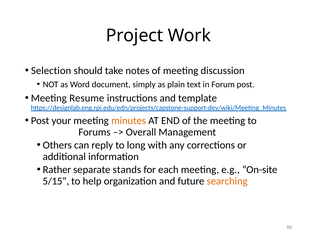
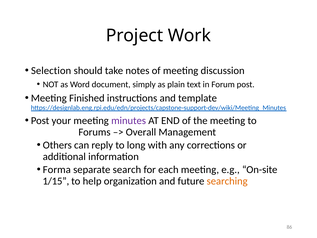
Resume: Resume -> Finished (87, 98)
minutes colour: orange -> purple (129, 121)
Rather: Rather -> Forma (57, 169)
stands: stands -> search (127, 169)
5/15: 5/15 -> 1/15 (56, 181)
